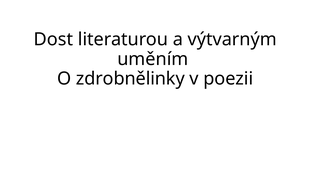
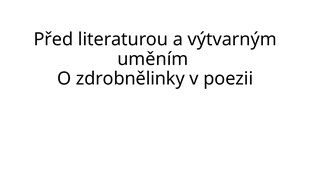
Dost: Dost -> Před (53, 39)
